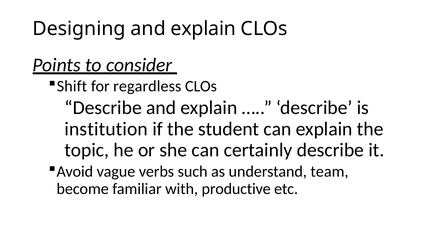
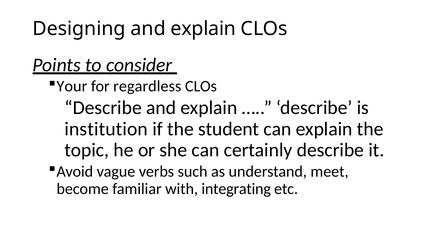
Shift: Shift -> Your (72, 86)
team: team -> meet (330, 172)
productive: productive -> integrating (236, 189)
